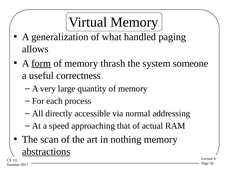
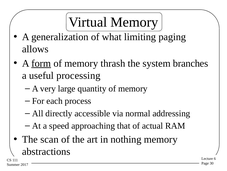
handled: handled -> limiting (140, 37)
someone: someone -> branches (191, 63)
correctness: correctness -> processing (78, 75)
abstractions underline: present -> none (46, 151)
